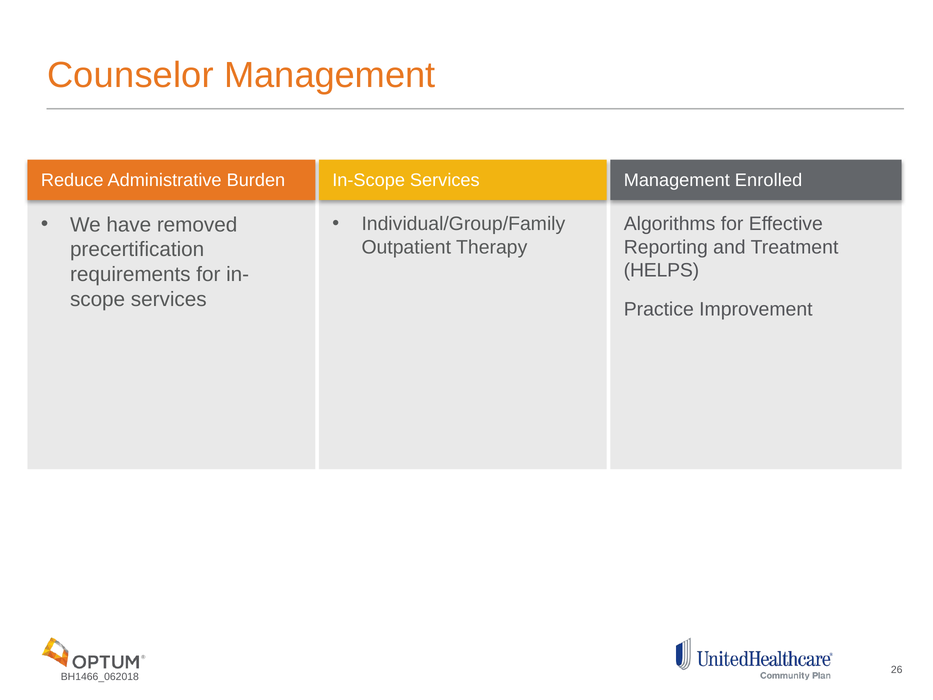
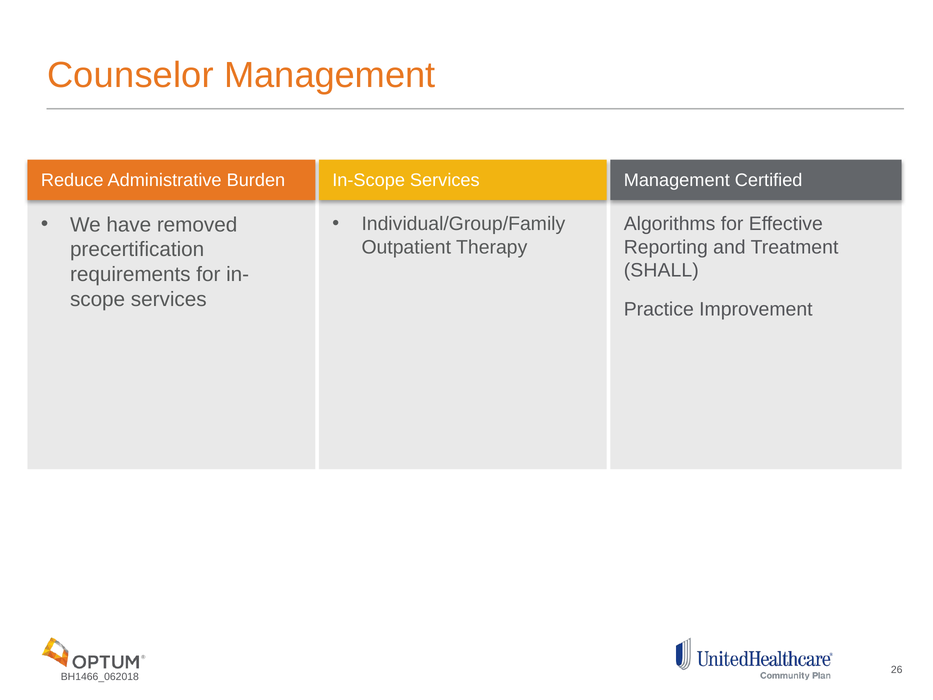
Enrolled: Enrolled -> Certified (769, 180)
HELPS: HELPS -> SHALL (661, 270)
